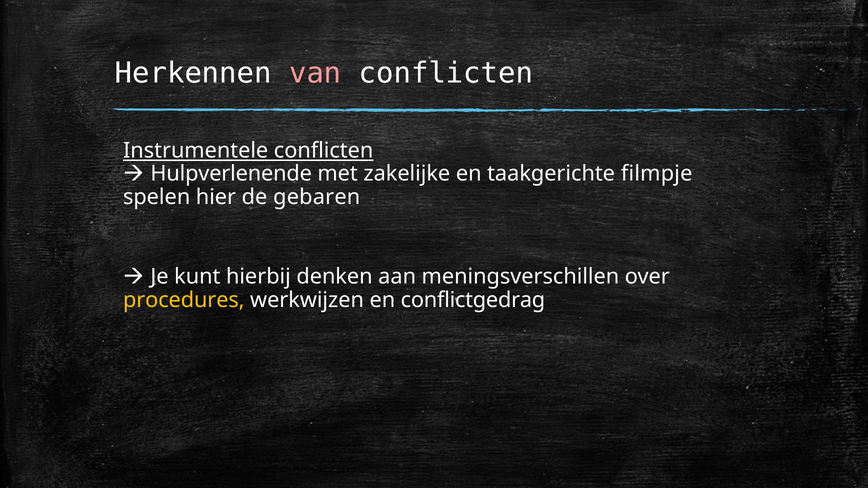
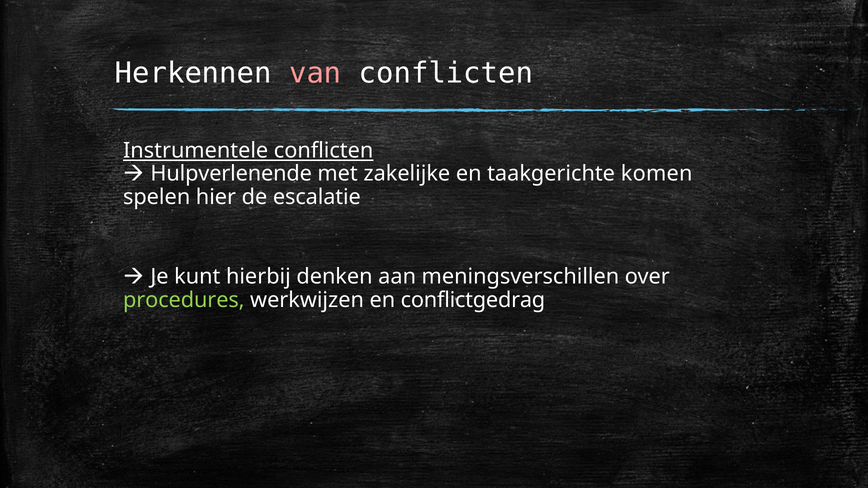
filmpje: filmpje -> komen (657, 174)
gebaren: gebaren -> escalatie (317, 197)
procedures colour: yellow -> light green (184, 300)
